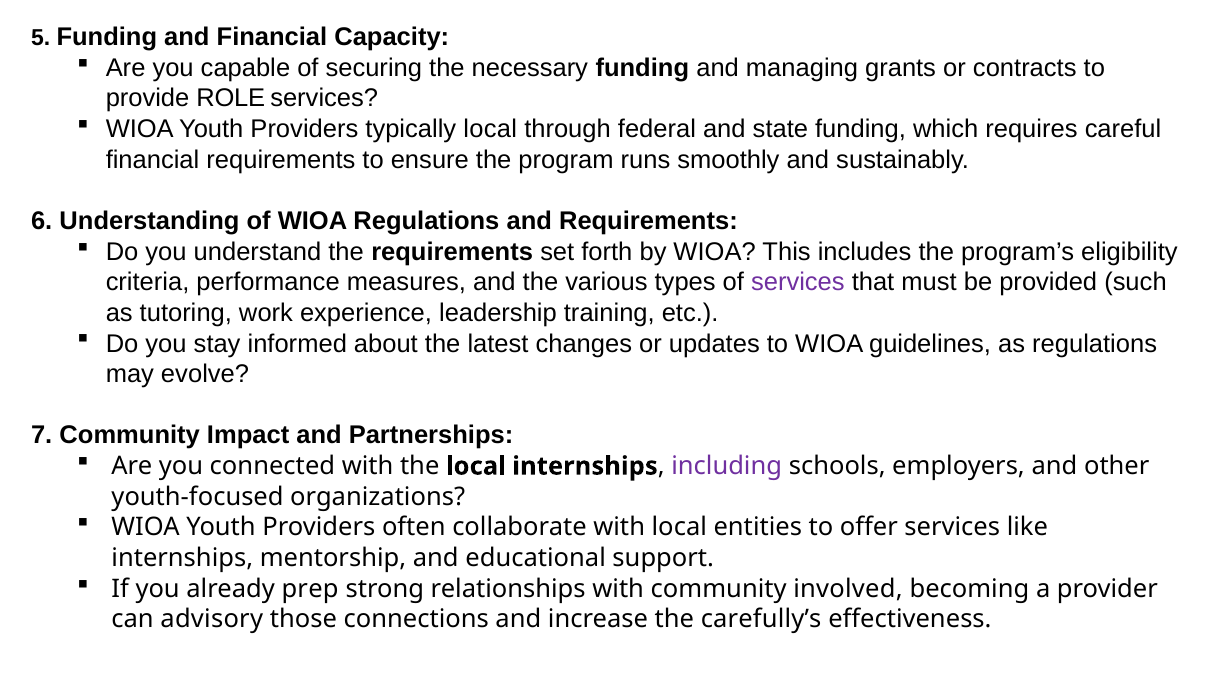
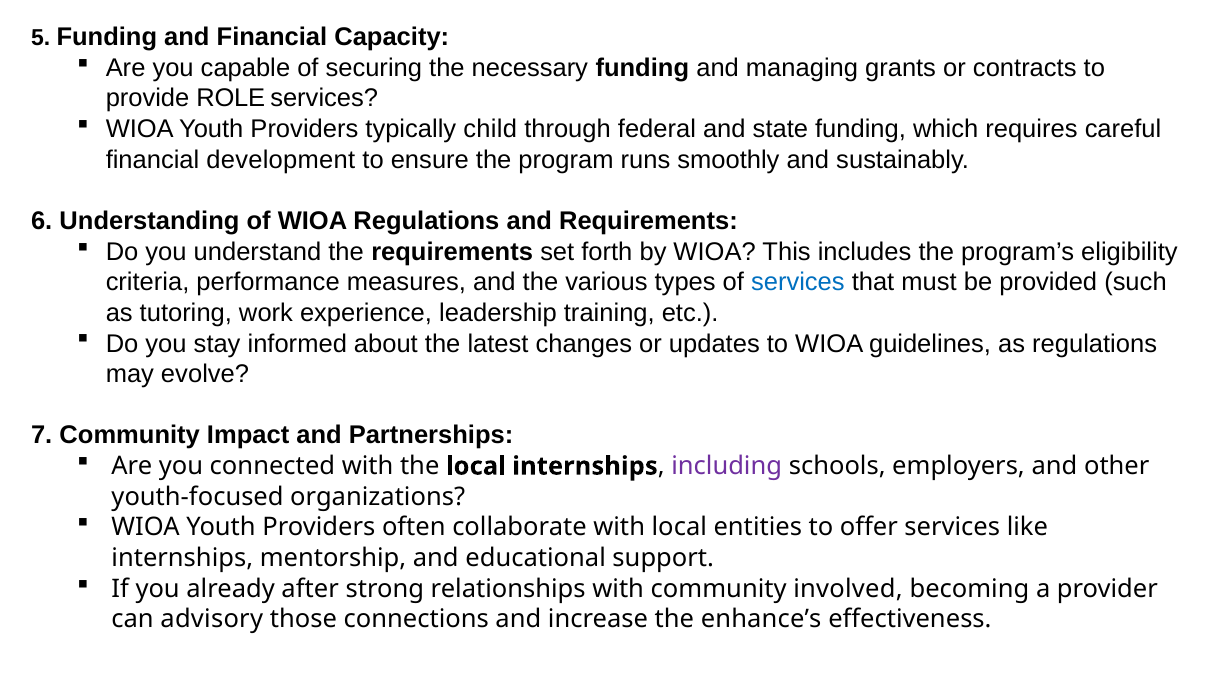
typically local: local -> child (490, 129)
financial requirements: requirements -> development (281, 160)
services colour: purple -> blue (798, 282)
prep: prep -> after (310, 588)
carefully’s: carefully’s -> enhance’s (761, 619)
